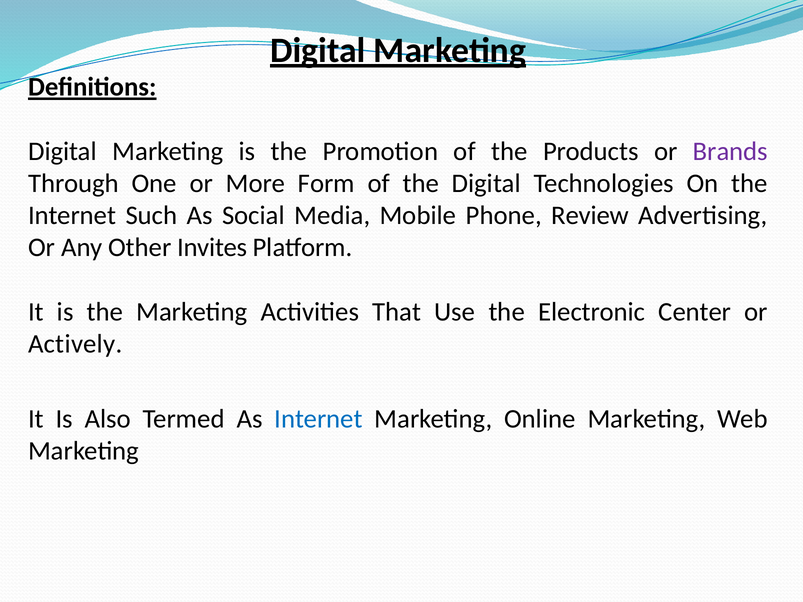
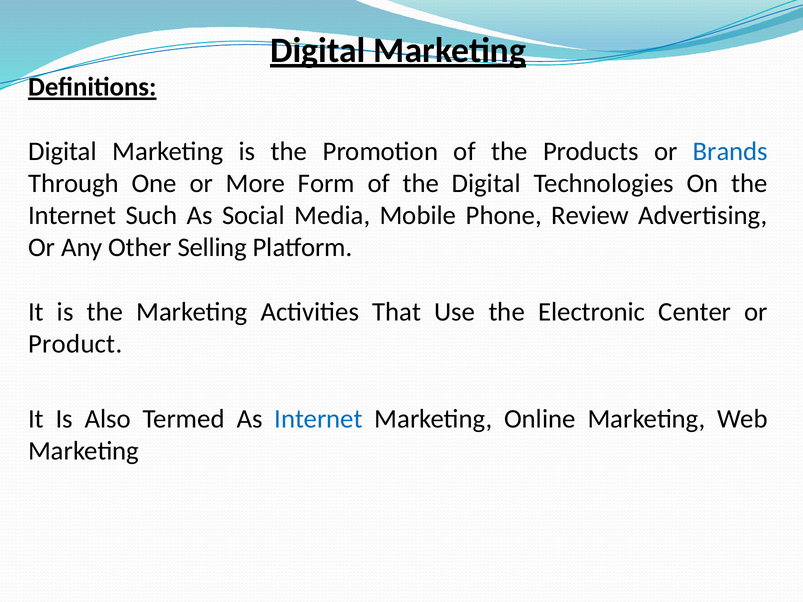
Brands colour: purple -> blue (730, 151)
Invites: Invites -> Selling (212, 248)
Actively: Actively -> Product (75, 344)
